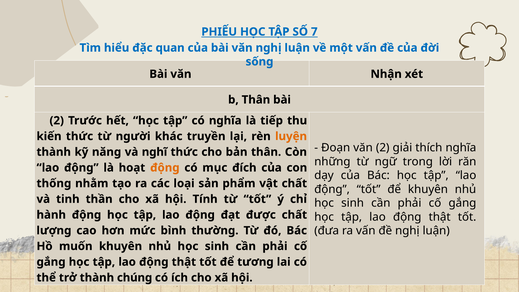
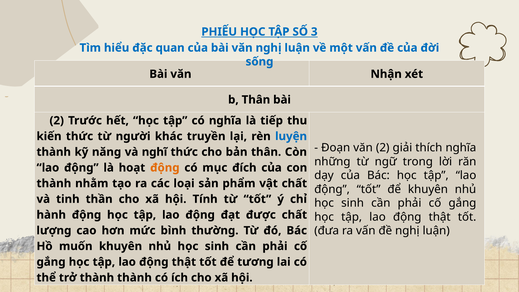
7: 7 -> 3 (314, 32)
luyện colour: orange -> blue (291, 136)
thống: thống -> thành (54, 183)
thành chúng: chúng -> thành (134, 278)
